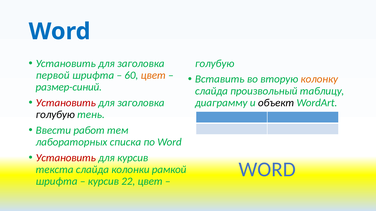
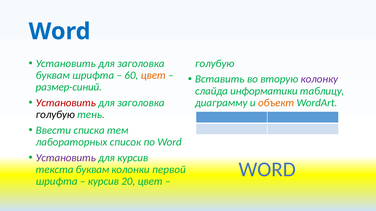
первой: первой -> буквам (53, 75)
колонку colour: orange -> purple (319, 79)
произвольный: произвольный -> информатики (264, 91)
объект colour: black -> orange (276, 103)
работ: работ -> списка (89, 131)
списка: списка -> список (125, 142)
Установить colour: red -> purple (66, 158)
текста слайда: слайда -> буквам (92, 170)
рамкой: рамкой -> первой (169, 170)
22: 22 -> 20 (128, 182)
